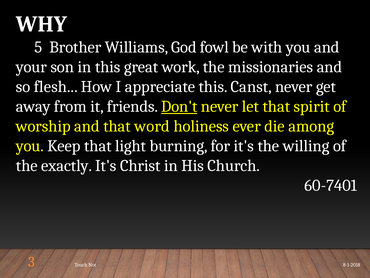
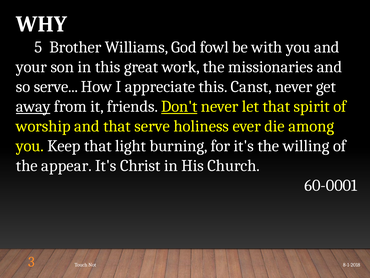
so flesh: flesh -> serve (56, 87)
away underline: none -> present (33, 106)
that word: word -> serve (152, 126)
exactly: exactly -> appear (67, 165)
60-7401: 60-7401 -> 60-0001 (331, 185)
